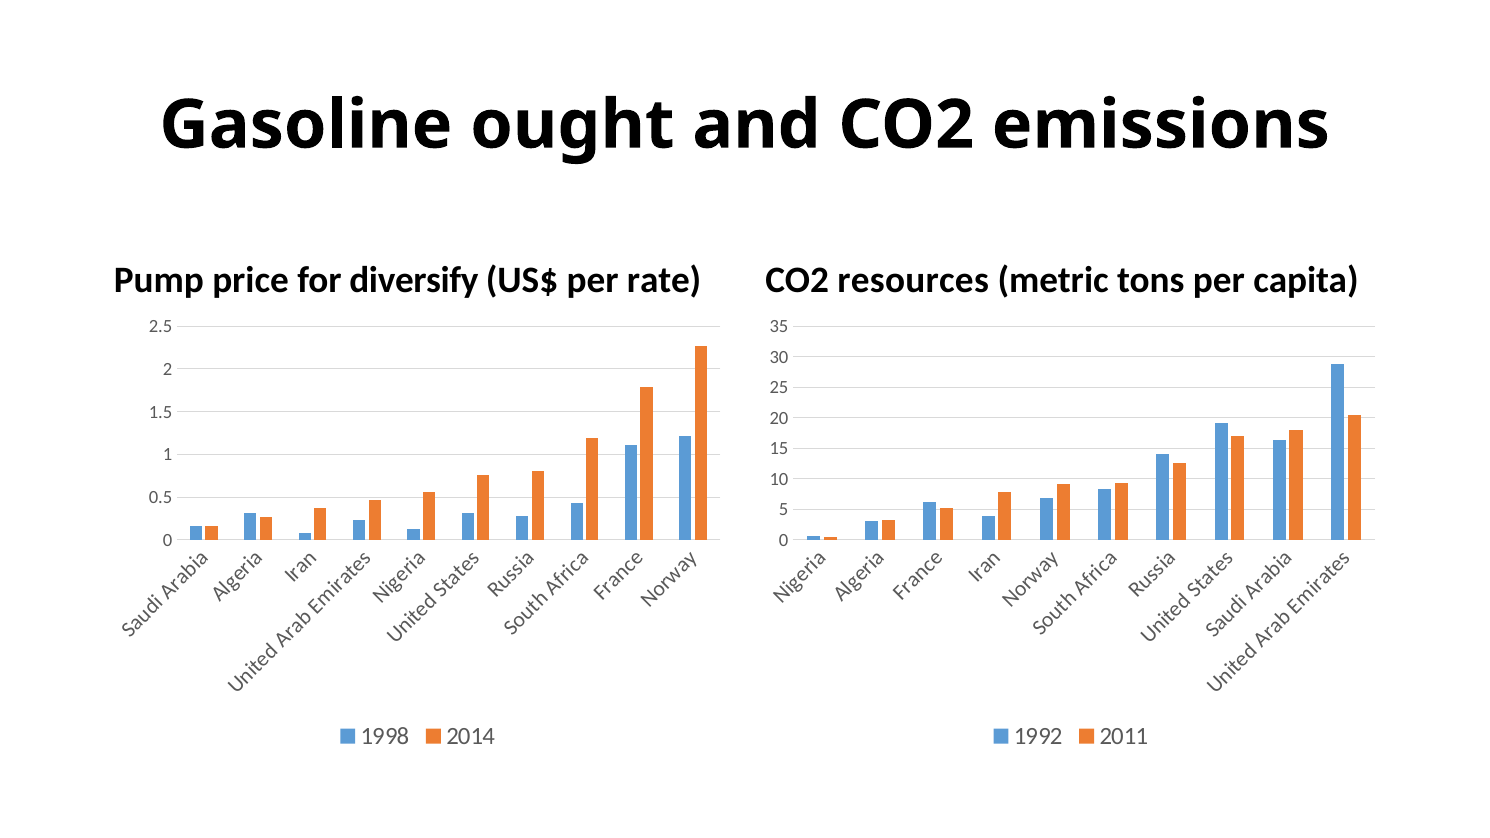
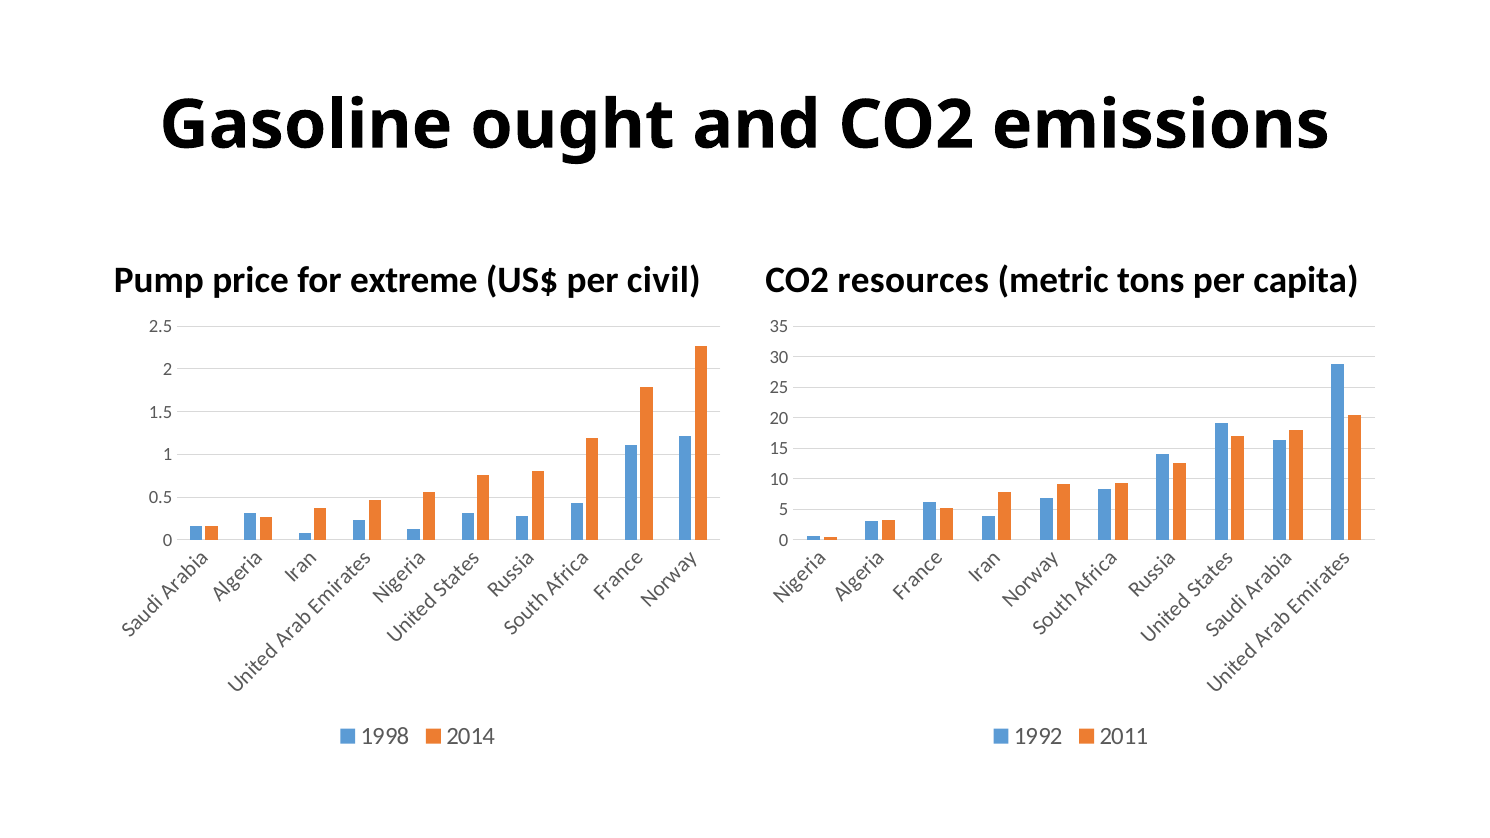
diversify: diversify -> extreme (414, 280)
rate: rate -> civil (664, 280)
